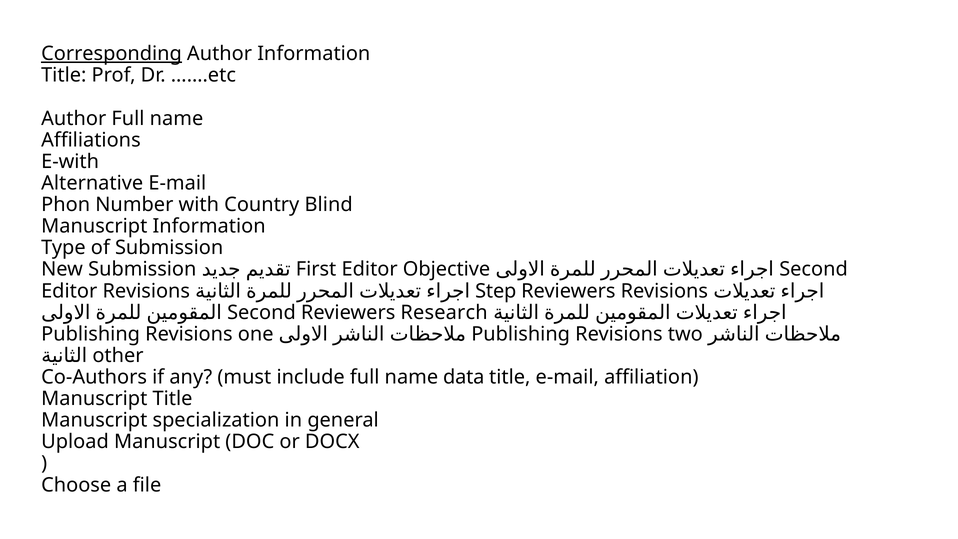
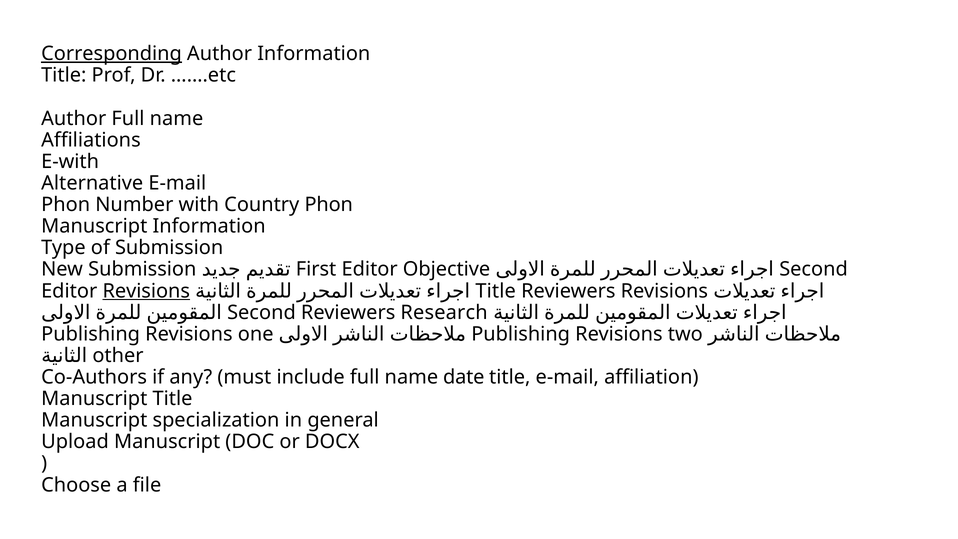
Country Blind: Blind -> Phon (329, 205)
Revisions underline: none -> present (146, 291)
Step: Step -> Title (496, 291)
data: data -> date (464, 377)
